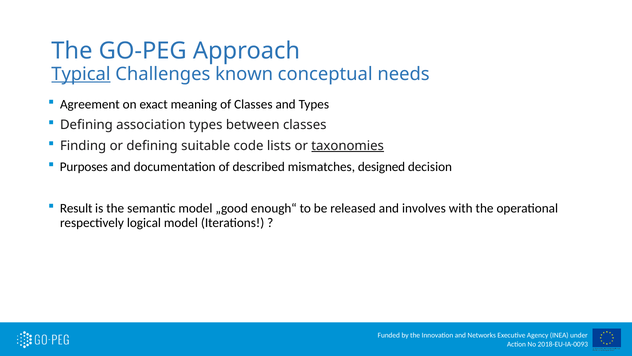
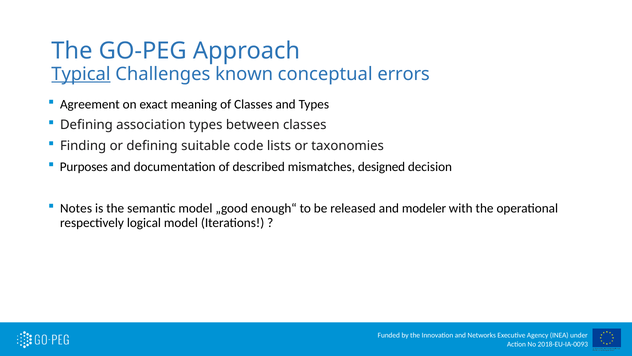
needs: needs -> errors (404, 74)
taxonomies underline: present -> none (348, 146)
Result: Result -> Notes (76, 208)
involves: involves -> modeler (424, 208)
